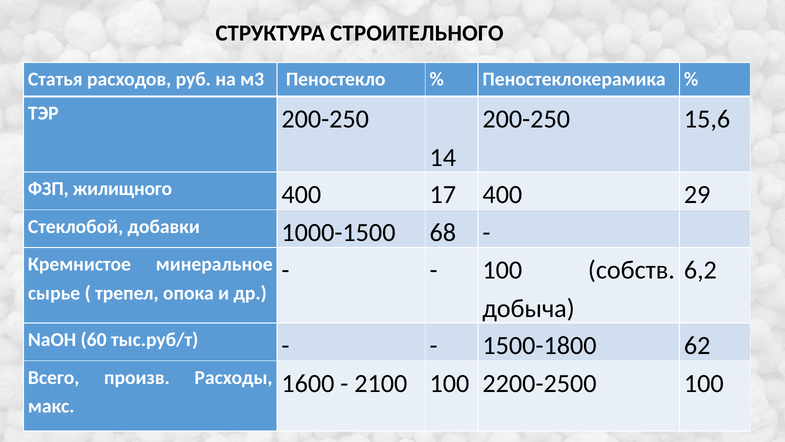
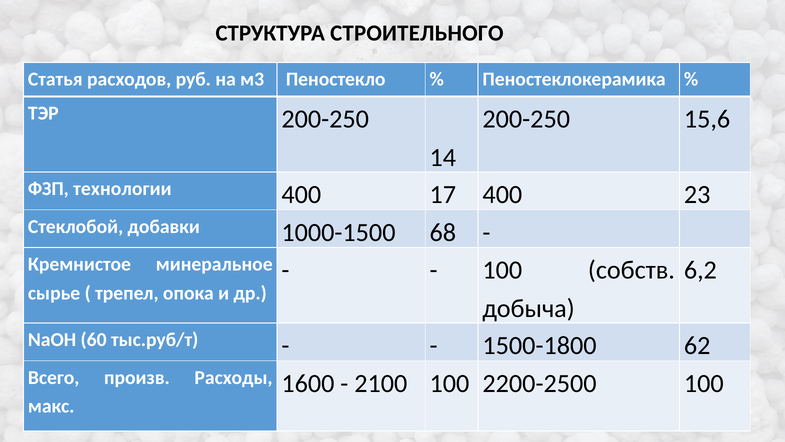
жилищного: жилищного -> технологии (122, 189)
29: 29 -> 23 (697, 195)
